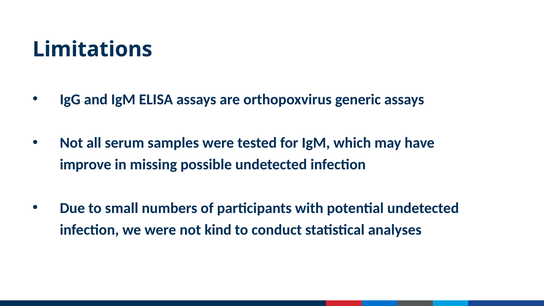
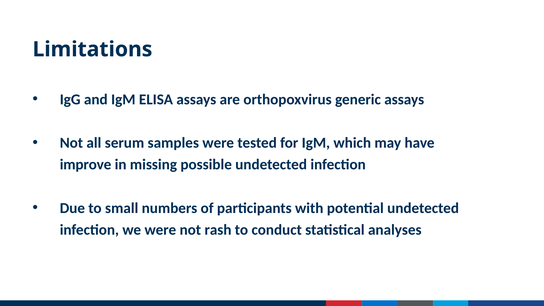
kind: kind -> rash (218, 230)
